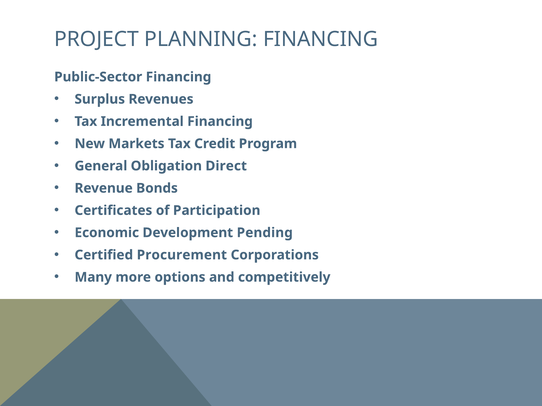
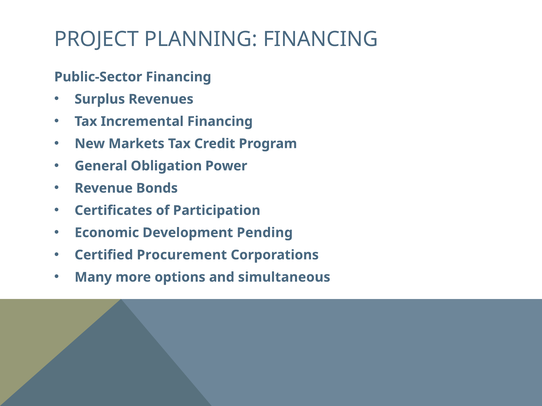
Direct: Direct -> Power (226, 166)
competitively: competitively -> simultaneous (284, 278)
